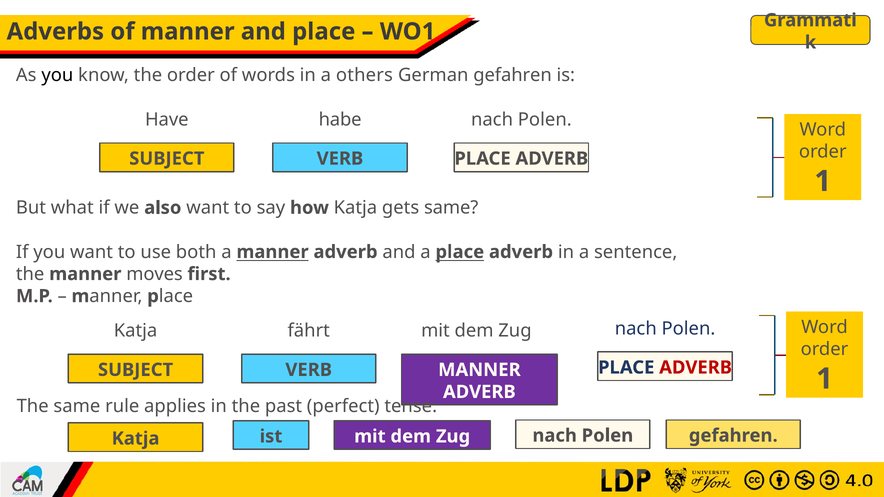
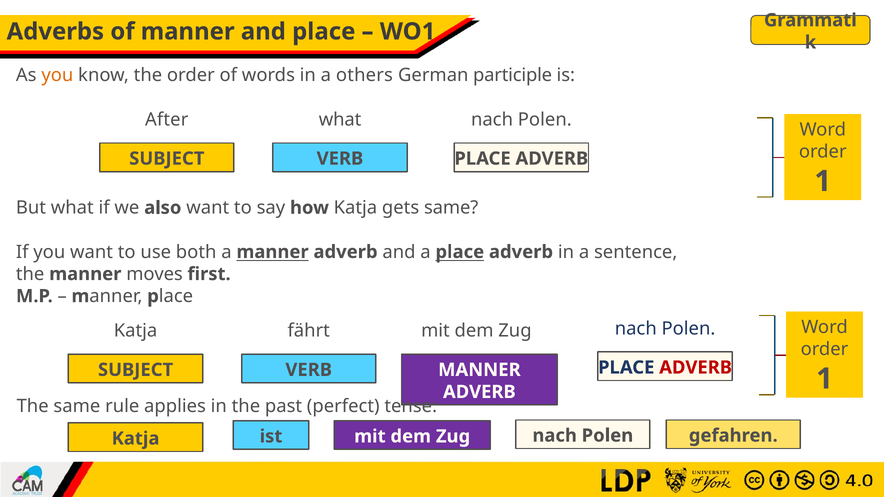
you colour: black -> orange (57, 75)
German gefahren: gefahren -> participle (513, 75)
Have: Have -> After (167, 120)
habe: habe -> what (340, 120)
